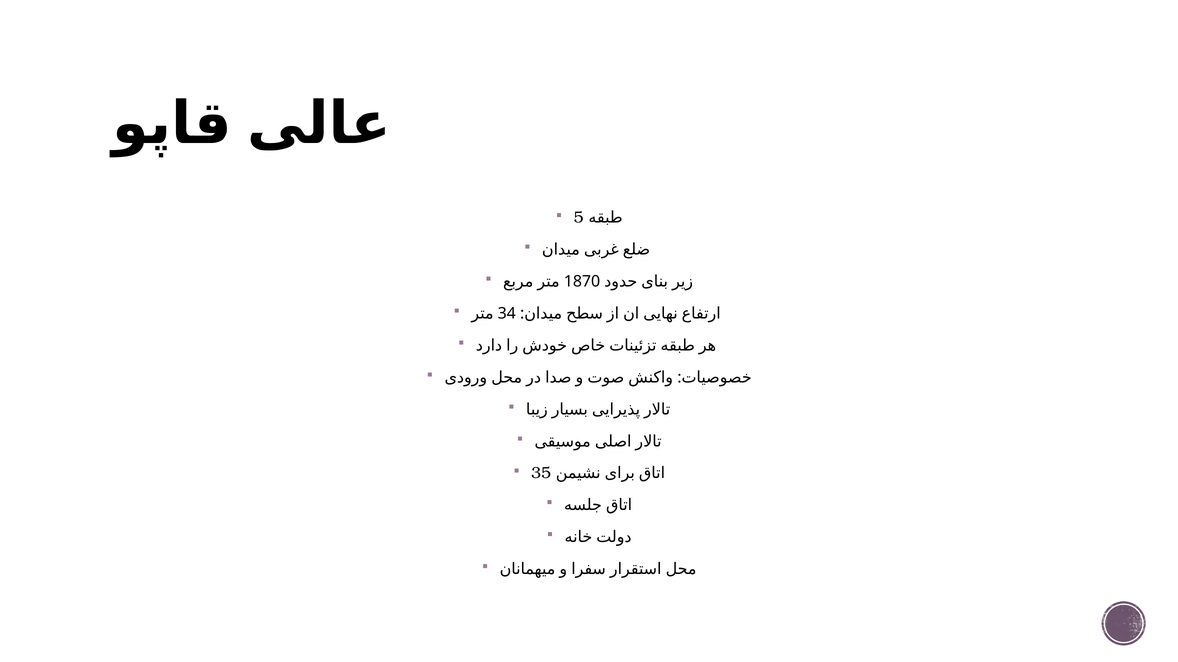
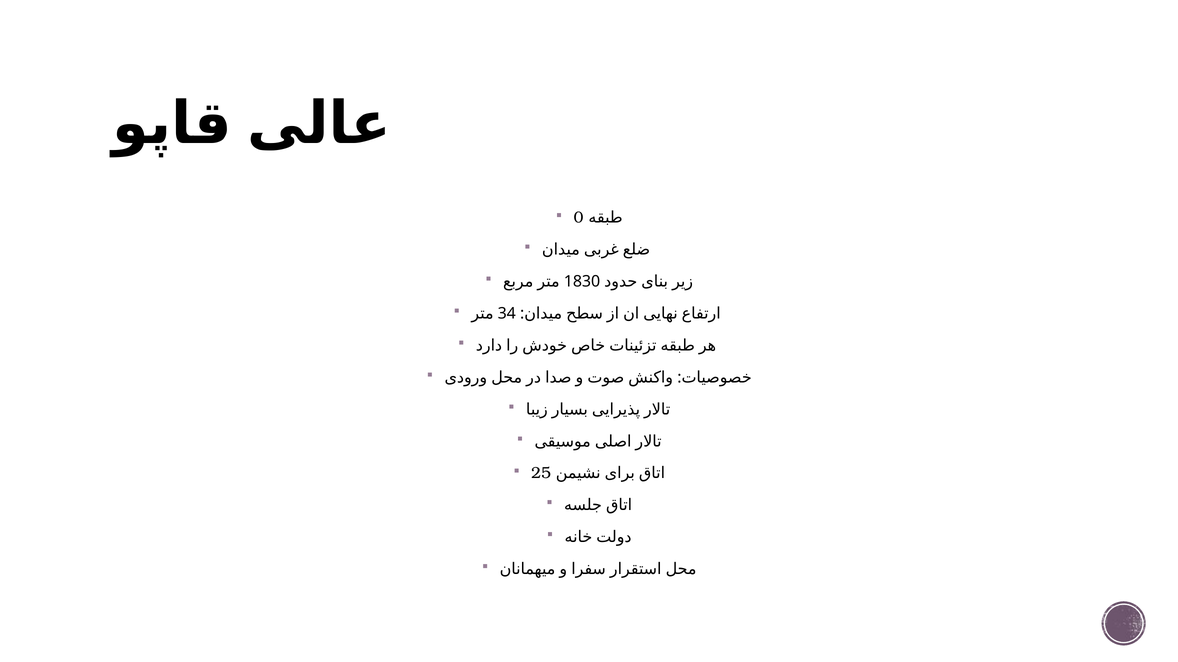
5: 5 -> 0 (579, 218)
1870: 1870 -> 1830 (582, 282)
35: 35 -> 25 (541, 474)
